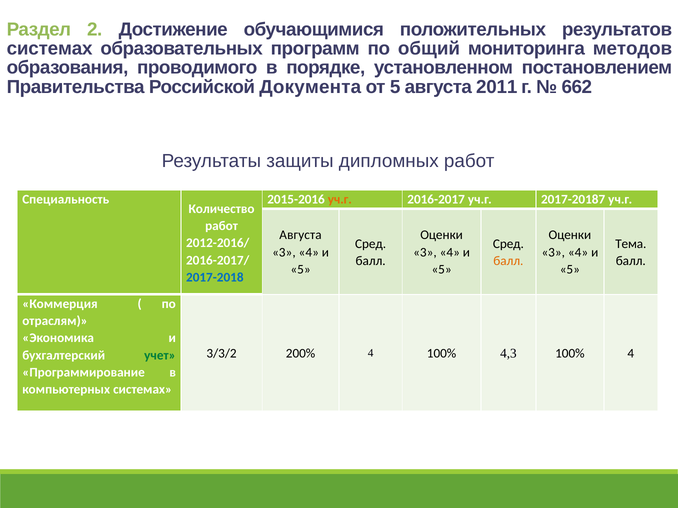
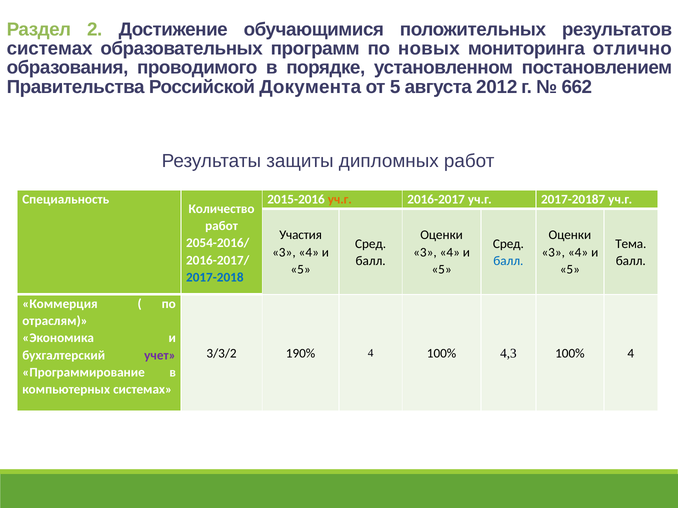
общий: общий -> новых (429, 49)
методов: методов -> отлично (632, 49)
2011: 2011 -> 2012 (497, 87)
Августа: Августа -> Участия (301, 235)
2012-2016/: 2012-2016/ -> 2054-2016/ (218, 243)
балл colour: orange -> blue (508, 261)
200%: 200% -> 190% (301, 354)
учет colour: green -> purple (160, 356)
